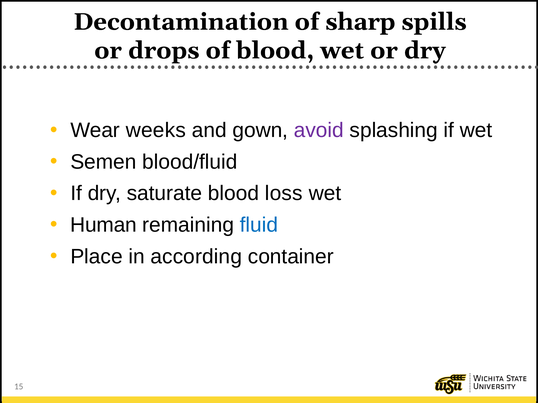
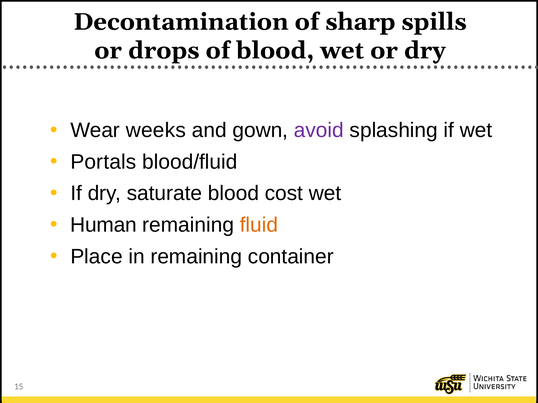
Semen: Semen -> Portals (103, 162)
loss: loss -> cost (284, 194)
fluid colour: blue -> orange (259, 225)
in according: according -> remaining (196, 257)
